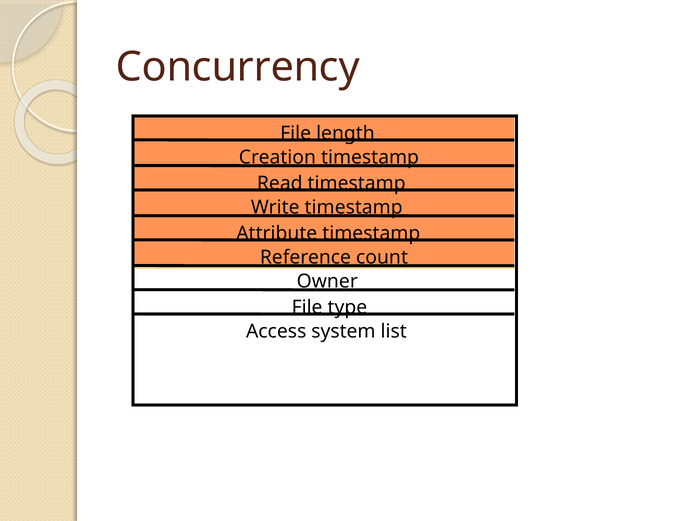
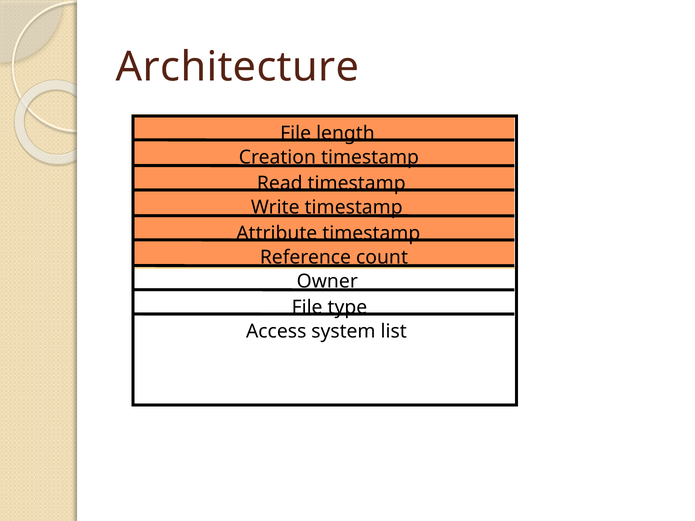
Concurrency: Concurrency -> Architecture (238, 67)
